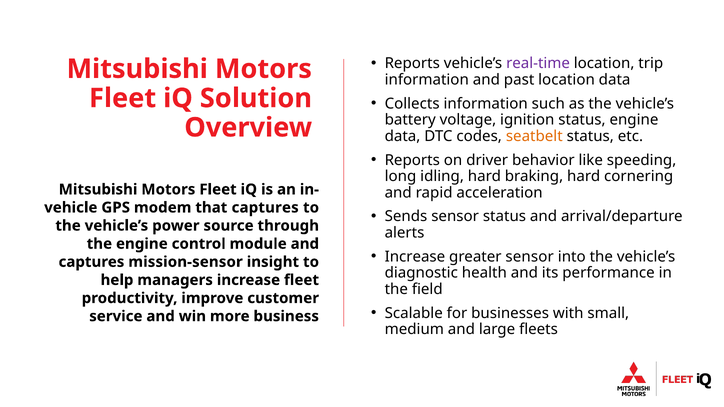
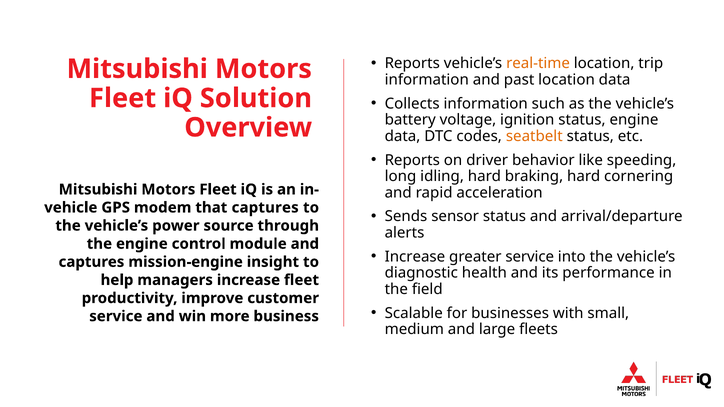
real-time colour: purple -> orange (538, 63)
greater sensor: sensor -> service (530, 257)
mission-sensor: mission-sensor -> mission-engine (186, 262)
